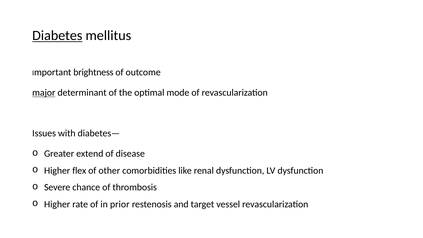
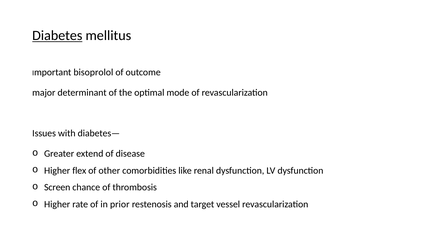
brightness: brightness -> bisoprolol (93, 72)
major underline: present -> none (44, 93)
Severe: Severe -> Screen (57, 187)
